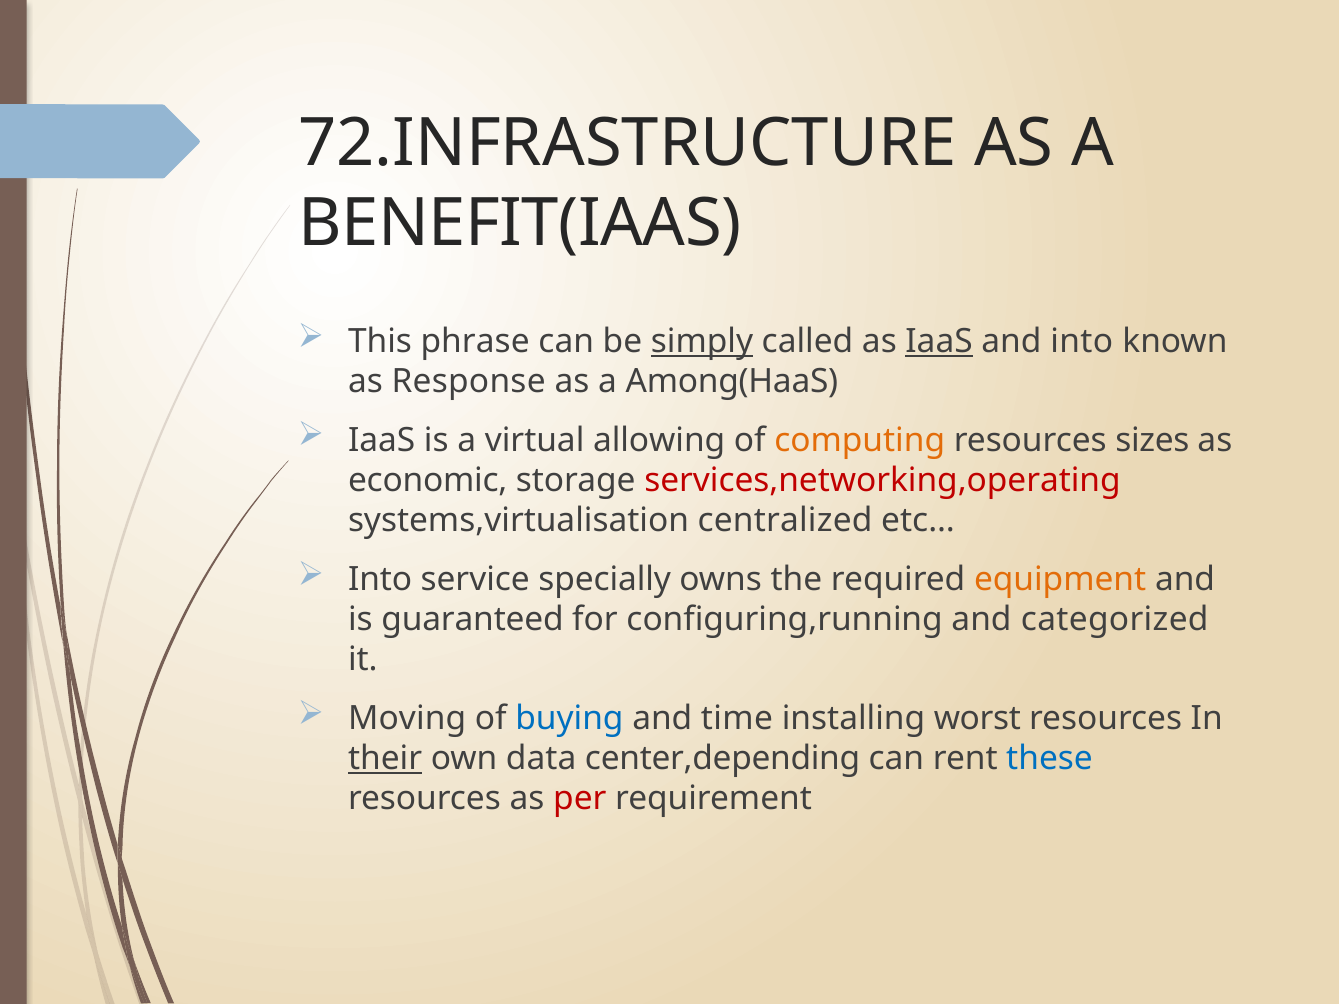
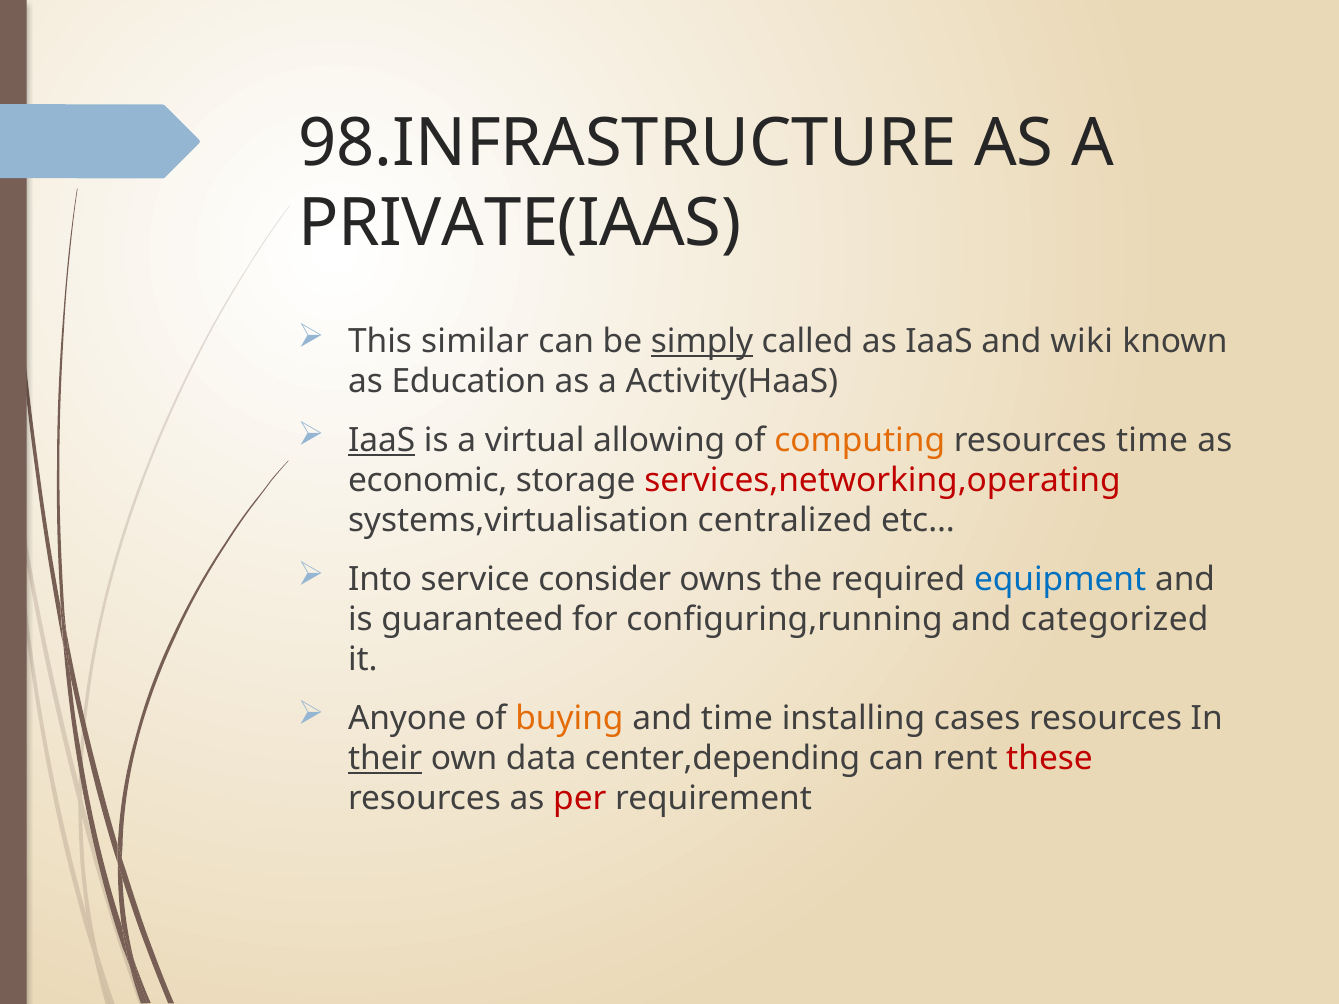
72.INFRASTRUCTURE: 72.INFRASTRUCTURE -> 98.INFRASTRUCTURE (628, 143)
BENEFIT(IAAS: BENEFIT(IAAS -> PRIVATE(IAAS (520, 223)
phrase: phrase -> similar (475, 342)
IaaS underline: present -> none (939, 342)
and into: into -> wiki (1082, 342)
Response: Response -> Education (469, 382)
Among(HaaS: Among(HaaS -> Activity(HaaS (732, 382)
IaaS underline: none -> present (382, 441)
resources sizes: sizes -> time (1152, 441)
specially: specially -> consider (605, 580)
equipment colour: orange -> blue (1060, 580)
Moving: Moving -> Anyone (407, 719)
buying colour: blue -> orange (569, 719)
worst: worst -> cases (977, 719)
these colour: blue -> red (1050, 759)
